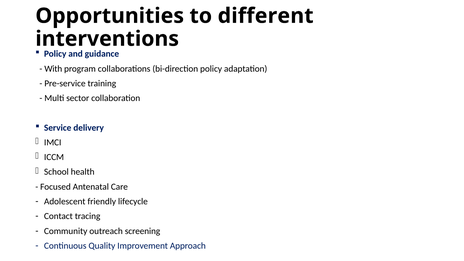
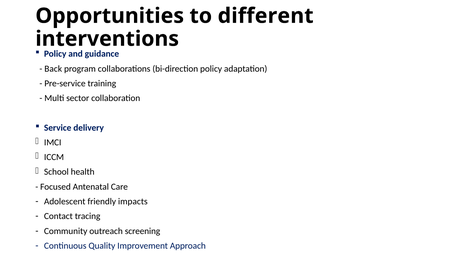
With: With -> Back (53, 69)
lifecycle: lifecycle -> impacts (133, 201)
